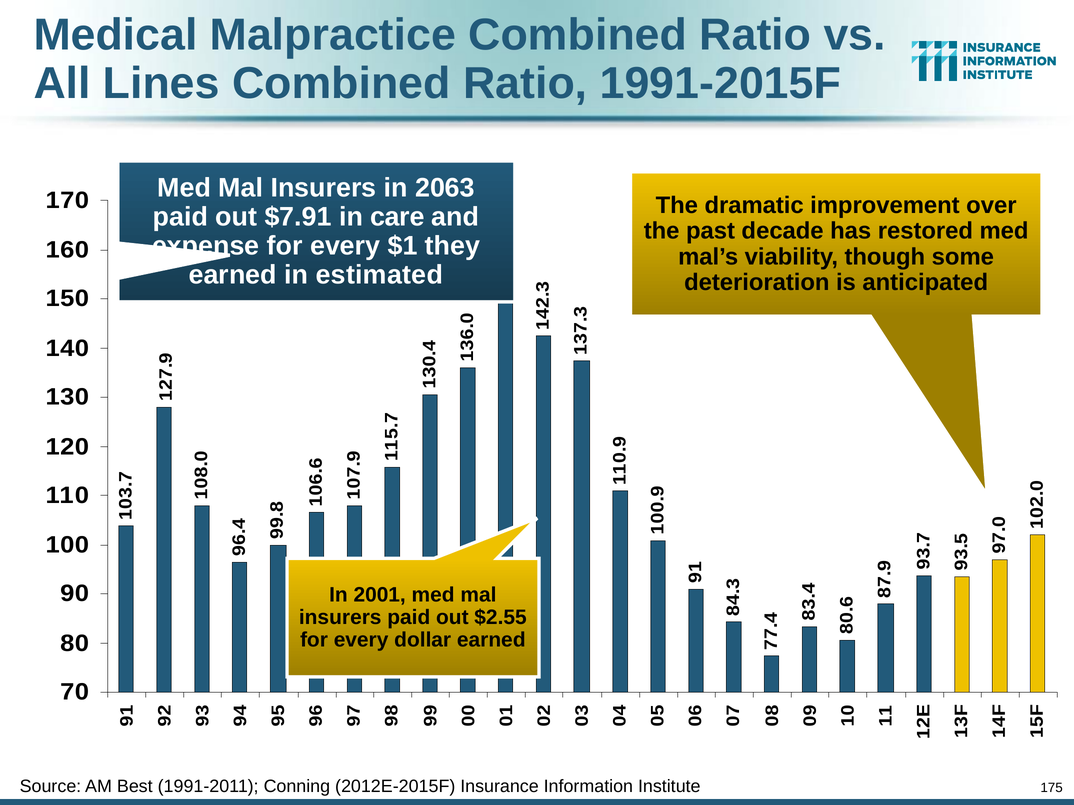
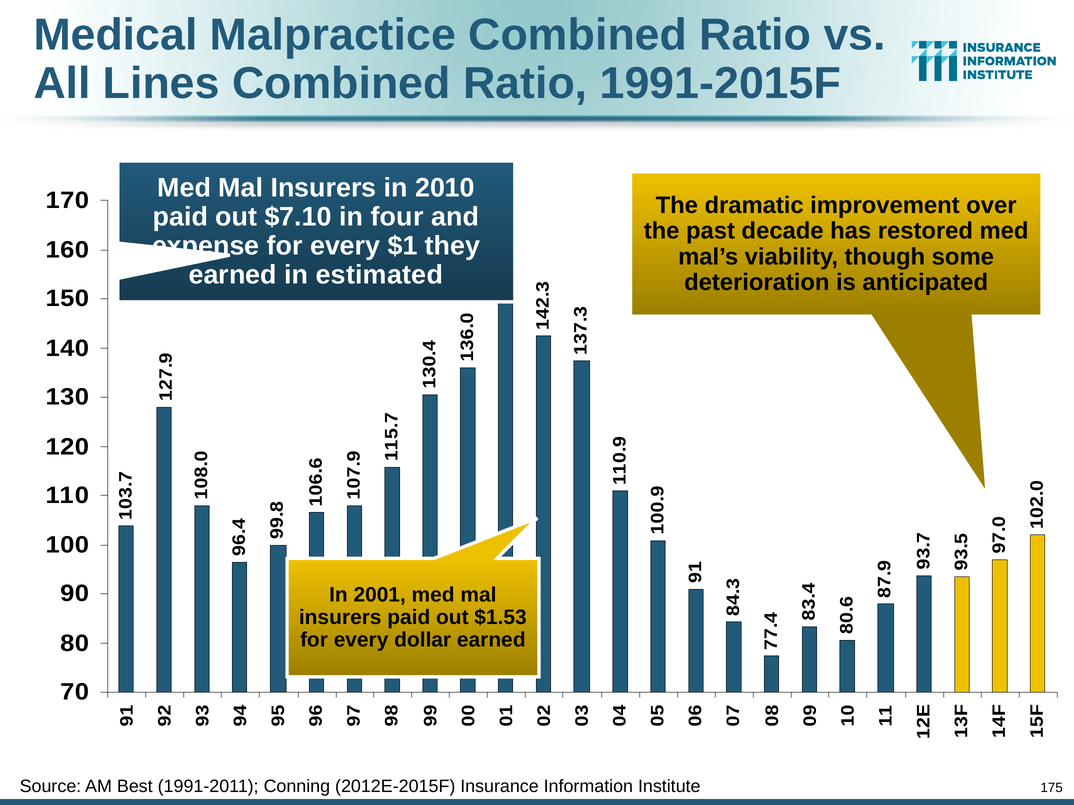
2063: 2063 -> 2010 (445, 188)
$7.91: $7.91 -> $7.10 (298, 217)
care: care -> four (397, 217)
$2.55: $2.55 -> $1.53 (501, 618)
